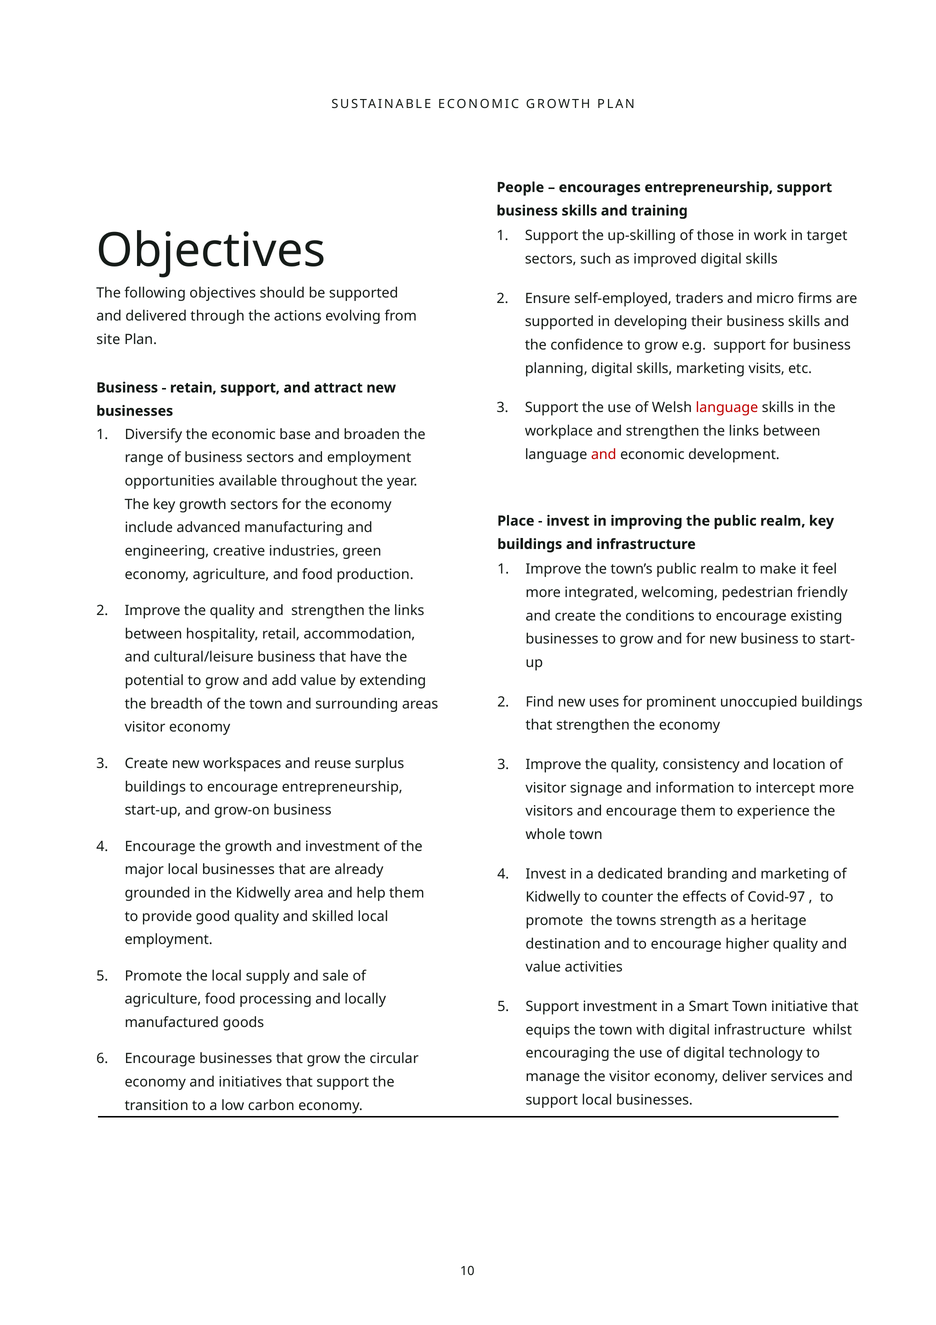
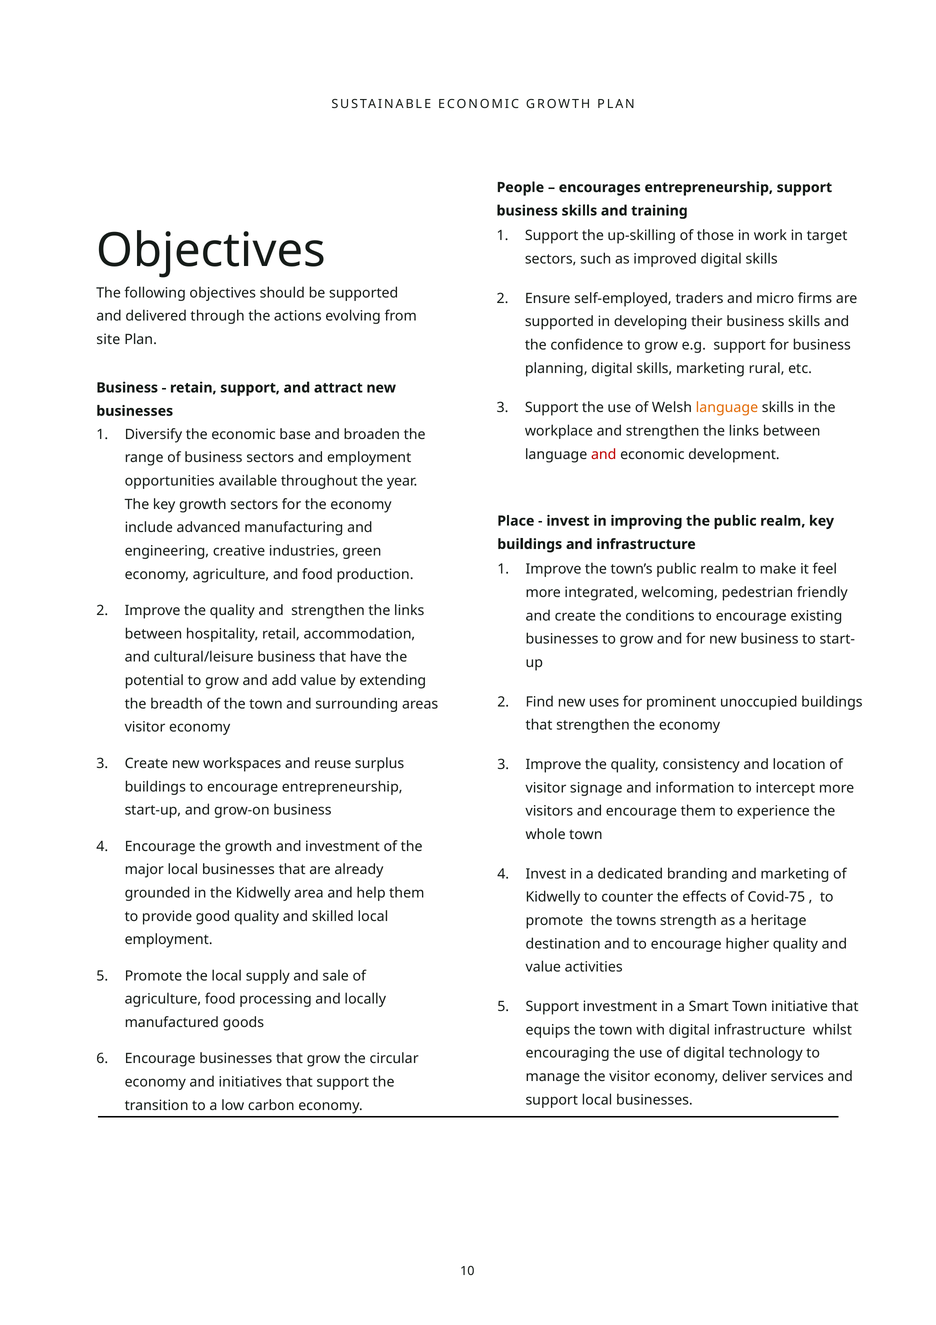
visits: visits -> rural (767, 368)
language colour: red -> orange (727, 408)
Covid-97: Covid-97 -> Covid-75 (776, 897)
